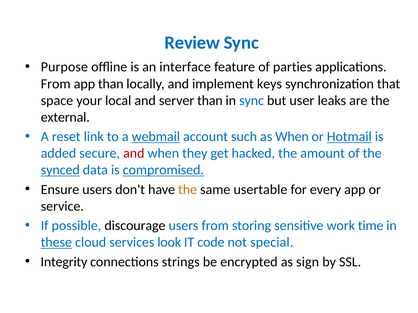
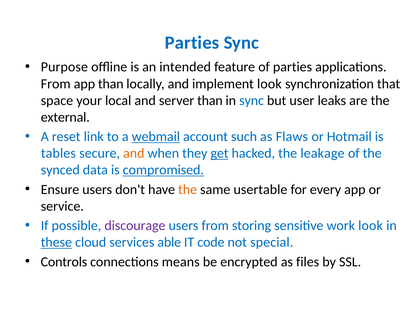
Review: Review -> Parties (192, 43)
interface: interface -> intended (185, 67)
implement keys: keys -> look (269, 84)
as When: When -> Flaws (292, 137)
Hotmail underline: present -> none (349, 137)
added: added -> tables (58, 154)
and colour: red -> orange (134, 154)
get underline: none -> present (220, 154)
amount: amount -> leakage (323, 154)
synced underline: present -> none (60, 170)
discourage colour: black -> purple (135, 226)
work time: time -> look (371, 226)
look: look -> able (169, 243)
Integrity: Integrity -> Controls (64, 262)
strings: strings -> means (181, 262)
sign: sign -> files (308, 262)
